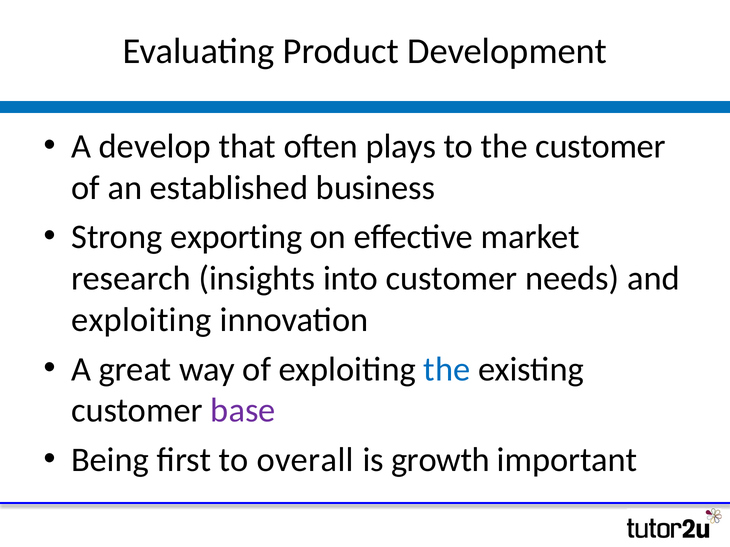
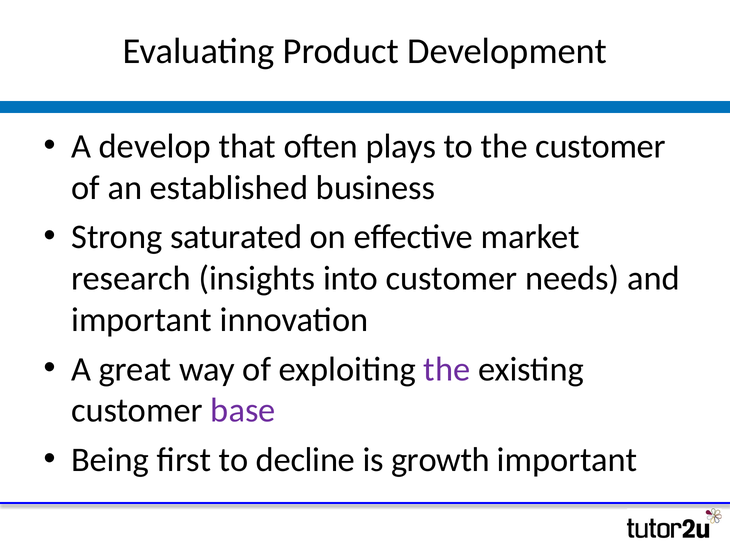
exporting: exporting -> saturated (236, 237)
exploiting: exploiting -> important (142, 320)
the colour: blue -> purple (447, 369)
overall: overall -> decline (305, 460)
